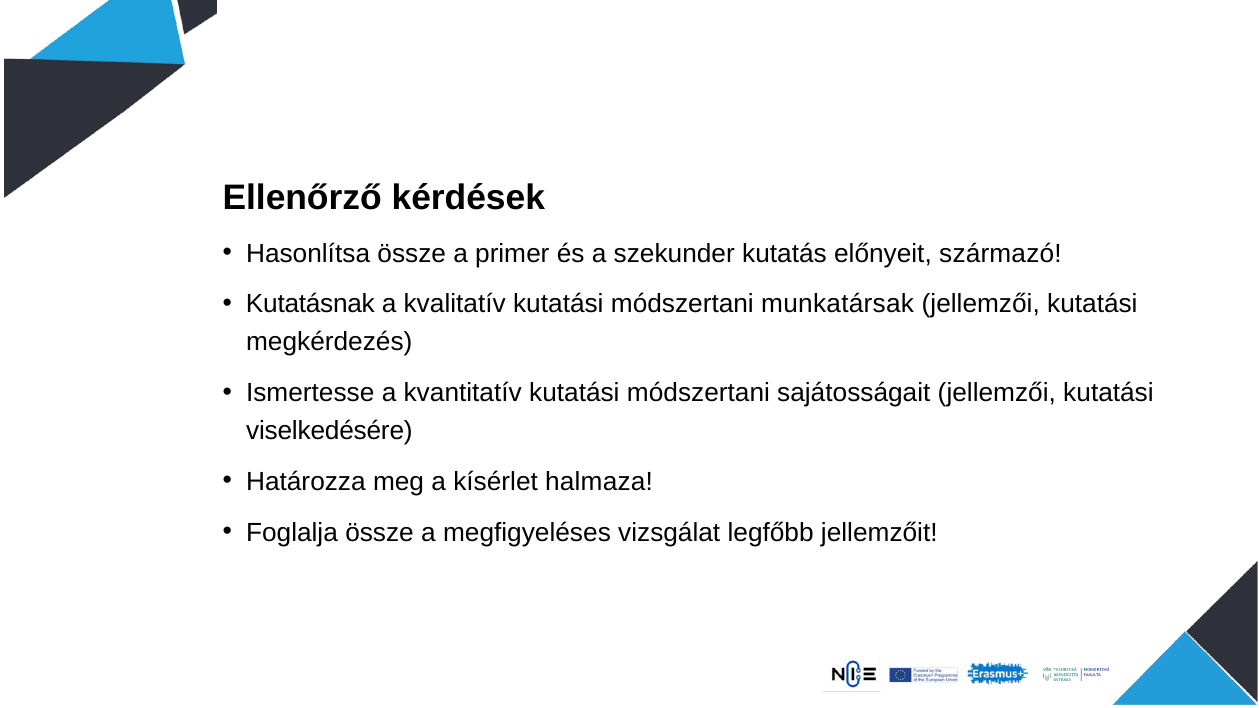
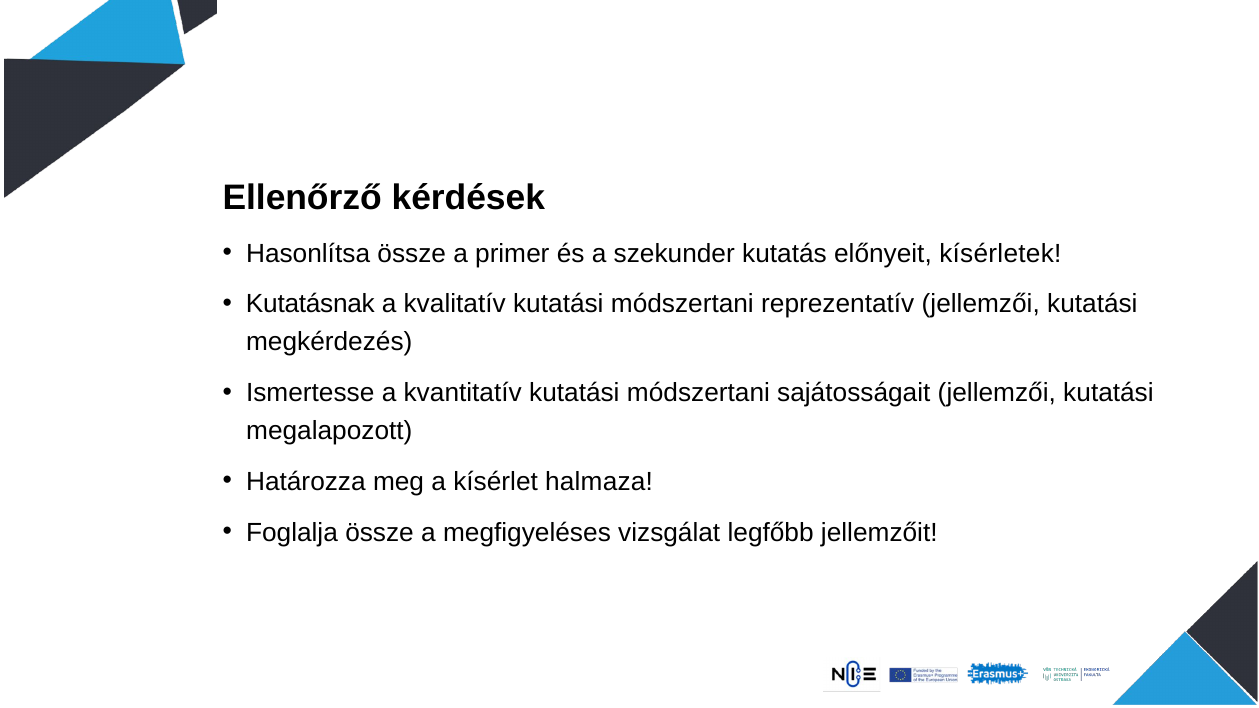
származó: származó -> kísérletek (1000, 253)
munkatársak: munkatársak -> reprezentatív (838, 304)
viselkedésére: viselkedésére -> megalapozott (329, 431)
